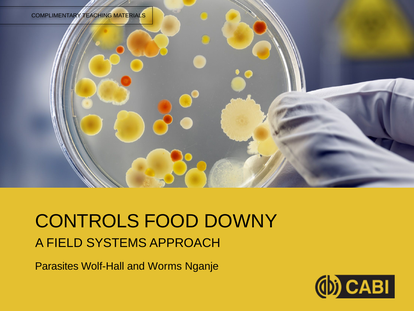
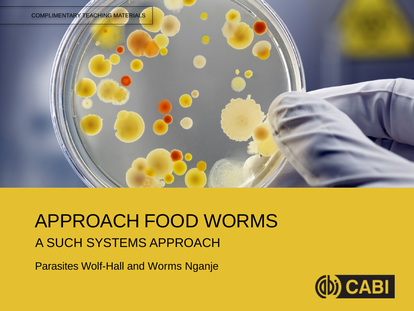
CONTROLS: CONTROLS -> APPROACH (87, 221)
FOOD DOWNY: DOWNY -> WORMS (241, 221)
FIELD: FIELD -> SUCH (65, 243)
